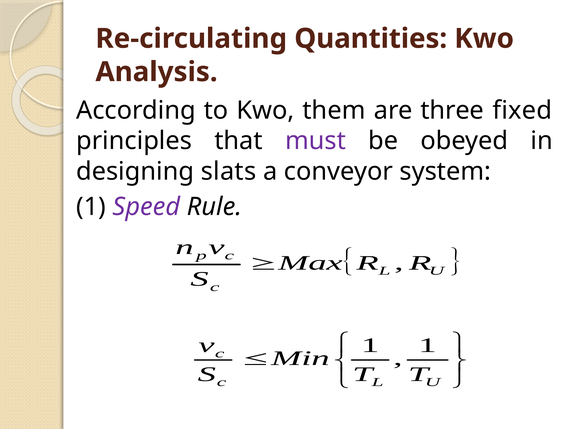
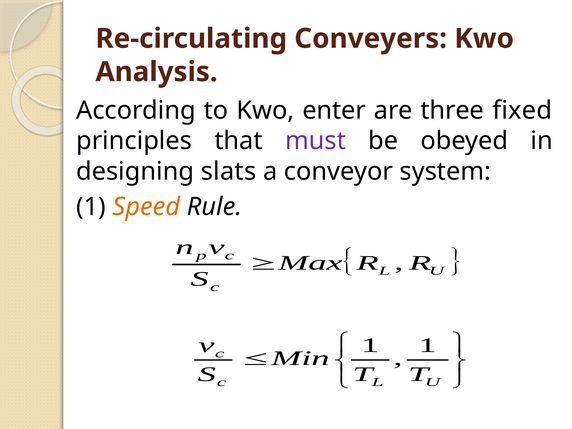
Quantities: Quantities -> Conveyers (371, 39)
them: them -> enter (334, 110)
Speed colour: purple -> orange (146, 207)
